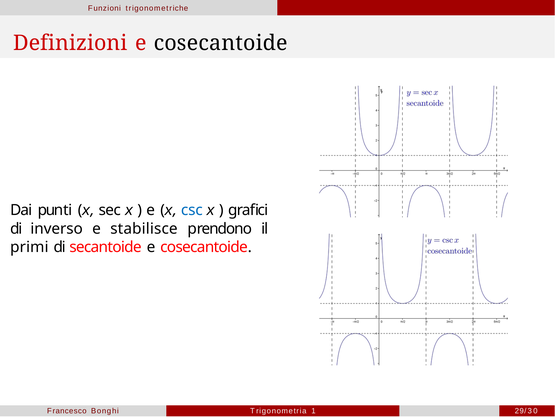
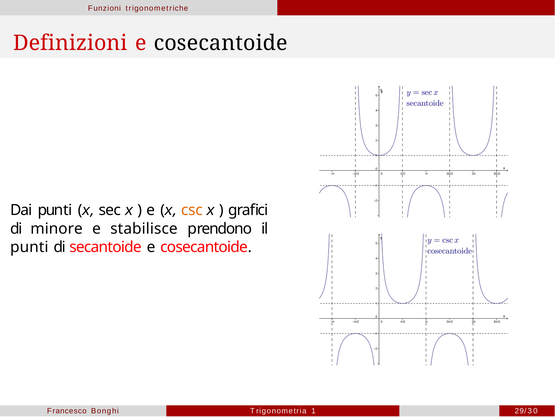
csc colour: blue -> orange (192, 210)
inverso: inverso -> minore (57, 228)
primi: primi -> punti (29, 247)
